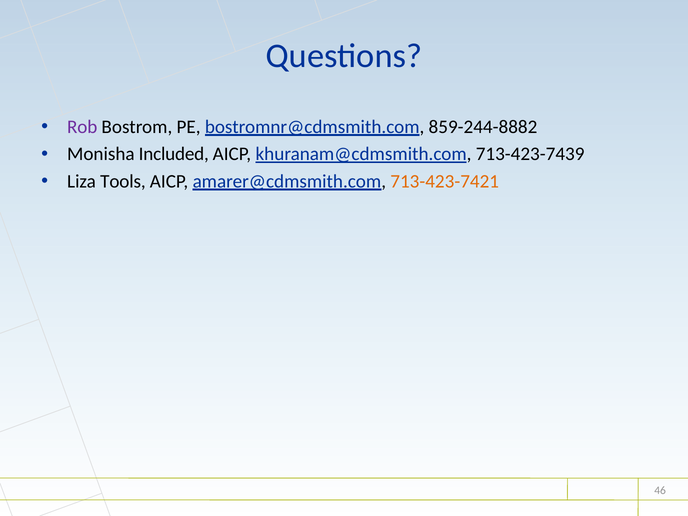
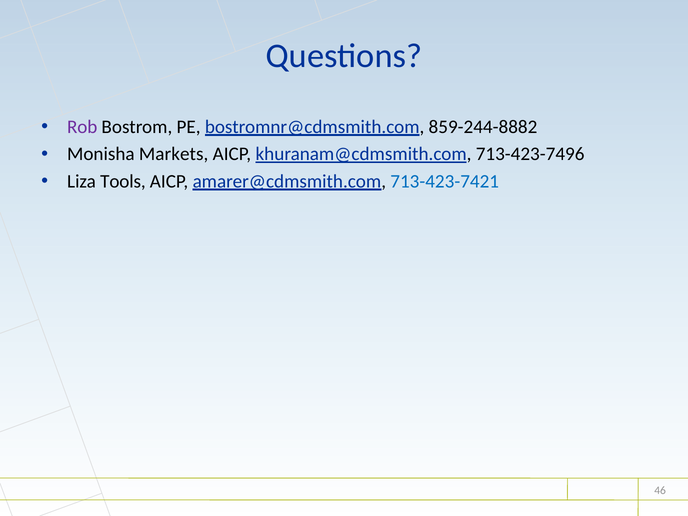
Included: Included -> Markets (174, 154)
713-423-7439: 713-423-7439 -> 713-423-7496 (530, 154)
713-423-7421 colour: orange -> blue (445, 181)
